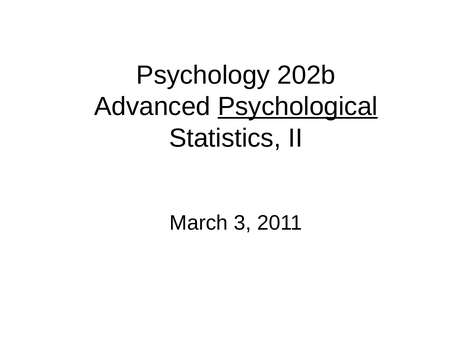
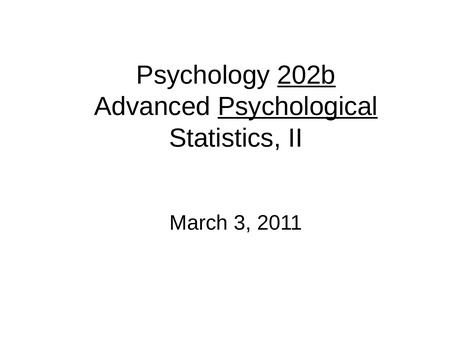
202b underline: none -> present (306, 75)
